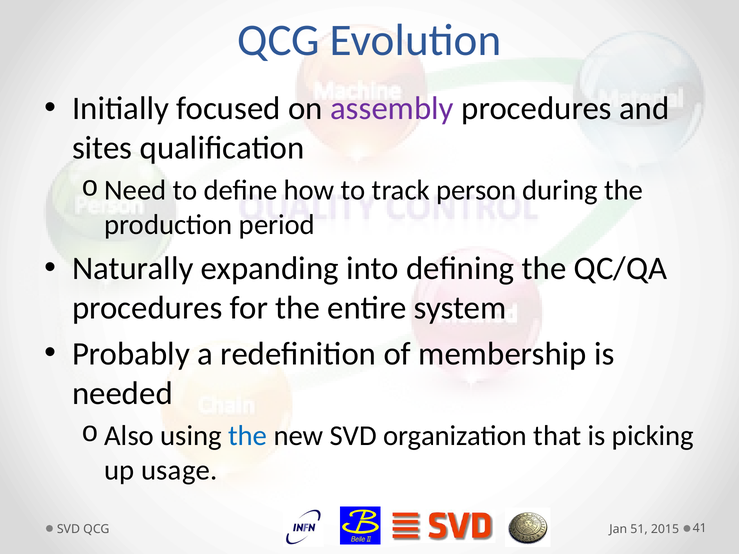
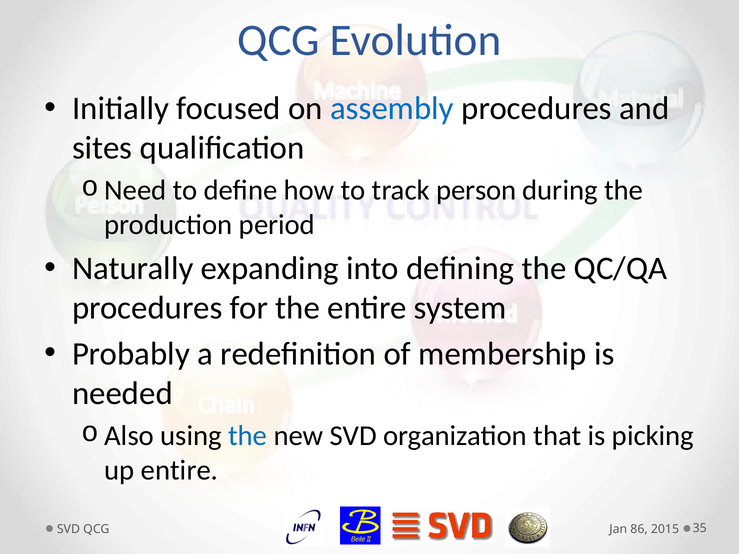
assembly colour: purple -> blue (392, 108)
up usage: usage -> entire (179, 470)
51: 51 -> 86 (639, 529)
41: 41 -> 35 (700, 528)
